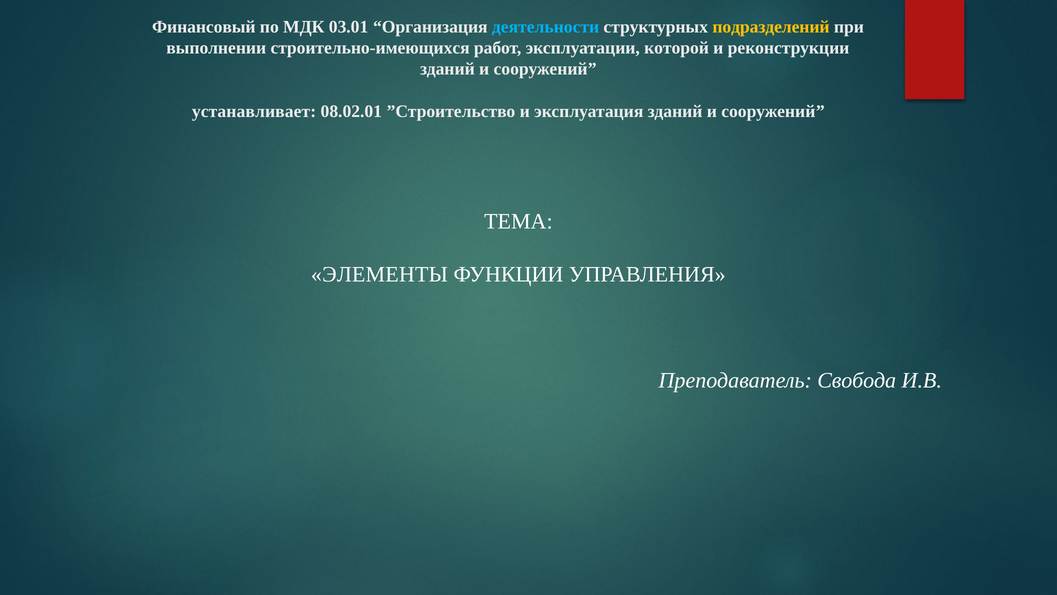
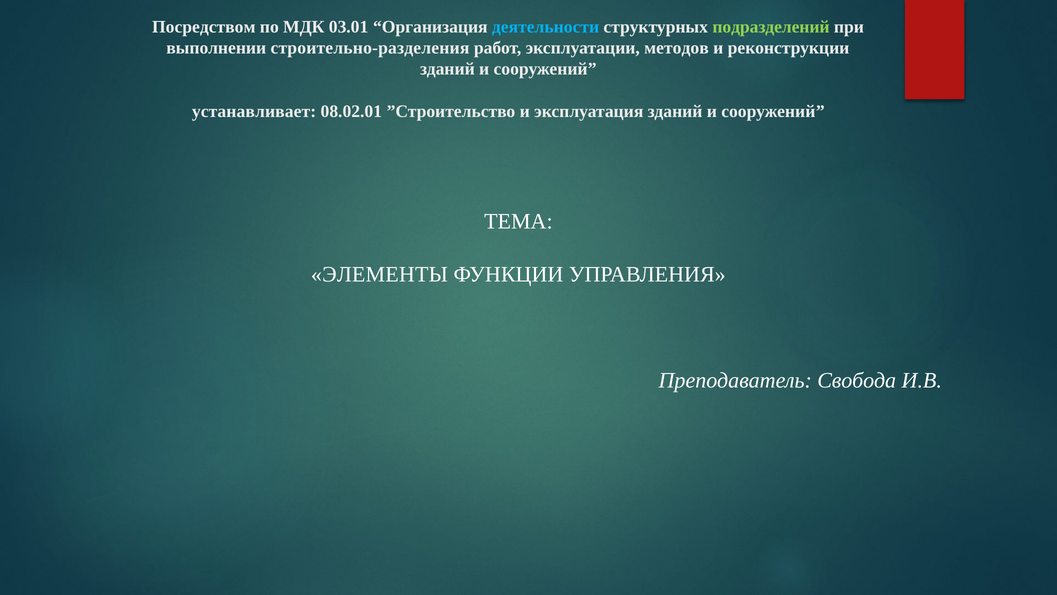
Финансовый: Финансовый -> Посредством (204, 27)
подразделений colour: yellow -> light green (771, 27)
строительно-имеющихся: строительно-имеющихся -> строительно-разделения (370, 48)
которой: которой -> методов (676, 48)
